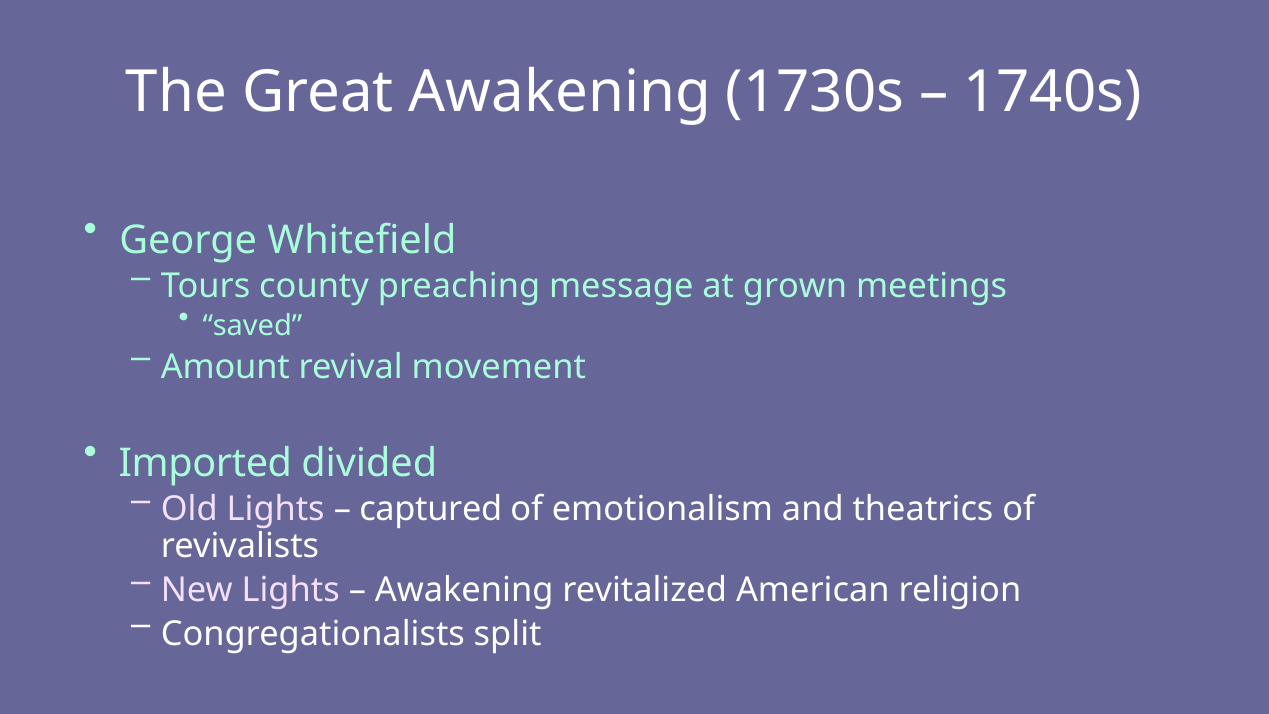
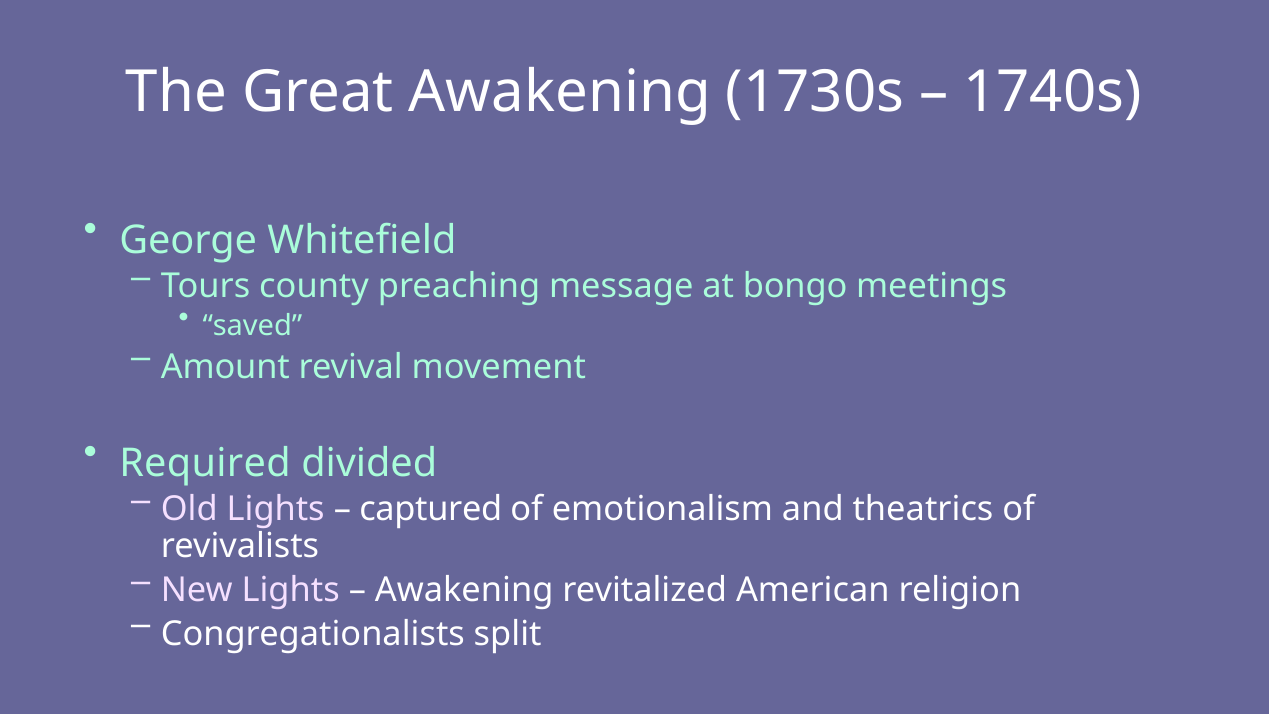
grown: grown -> bongo (795, 286)
Imported: Imported -> Required (205, 463)
